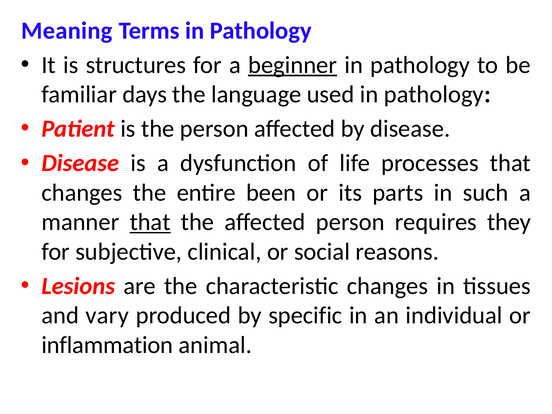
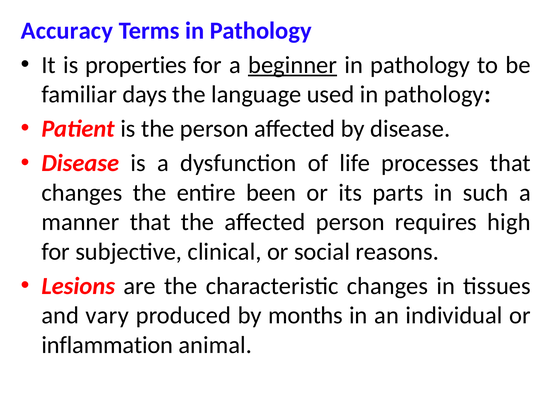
Meaning: Meaning -> Accuracy (67, 31)
structures: structures -> properties (136, 65)
that underline: present -> none (150, 222)
they: they -> high (509, 222)
specific: specific -> months (305, 315)
